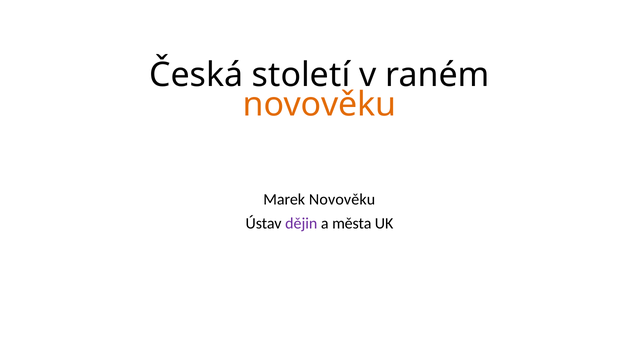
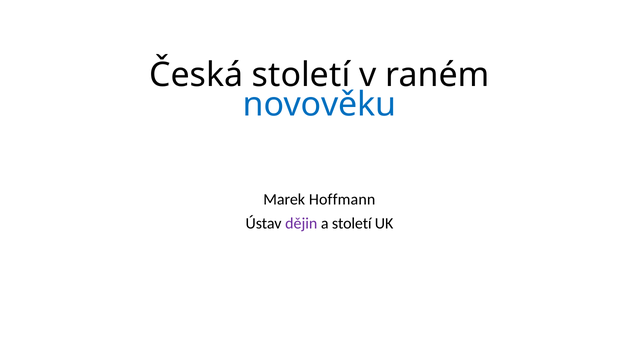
novověku colour: orange -> blue (320, 104)
Marek Novověku: Novověku -> Hoffmann (342, 200)
a města: města -> století (352, 224)
